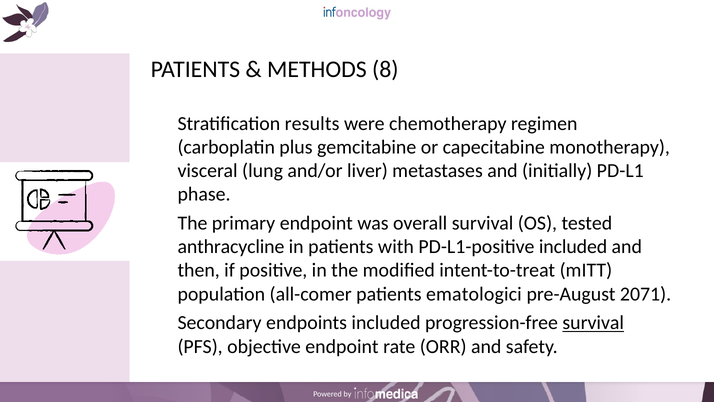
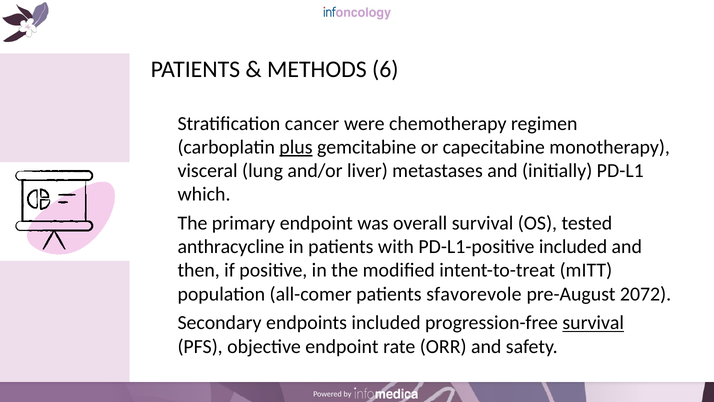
8: 8 -> 6 (385, 69)
results: results -> cancer (312, 124)
plus underline: none -> present (296, 147)
phase: phase -> which (204, 194)
ematologici: ematologici -> sfavorevole (474, 294)
2071: 2071 -> 2072 (646, 294)
